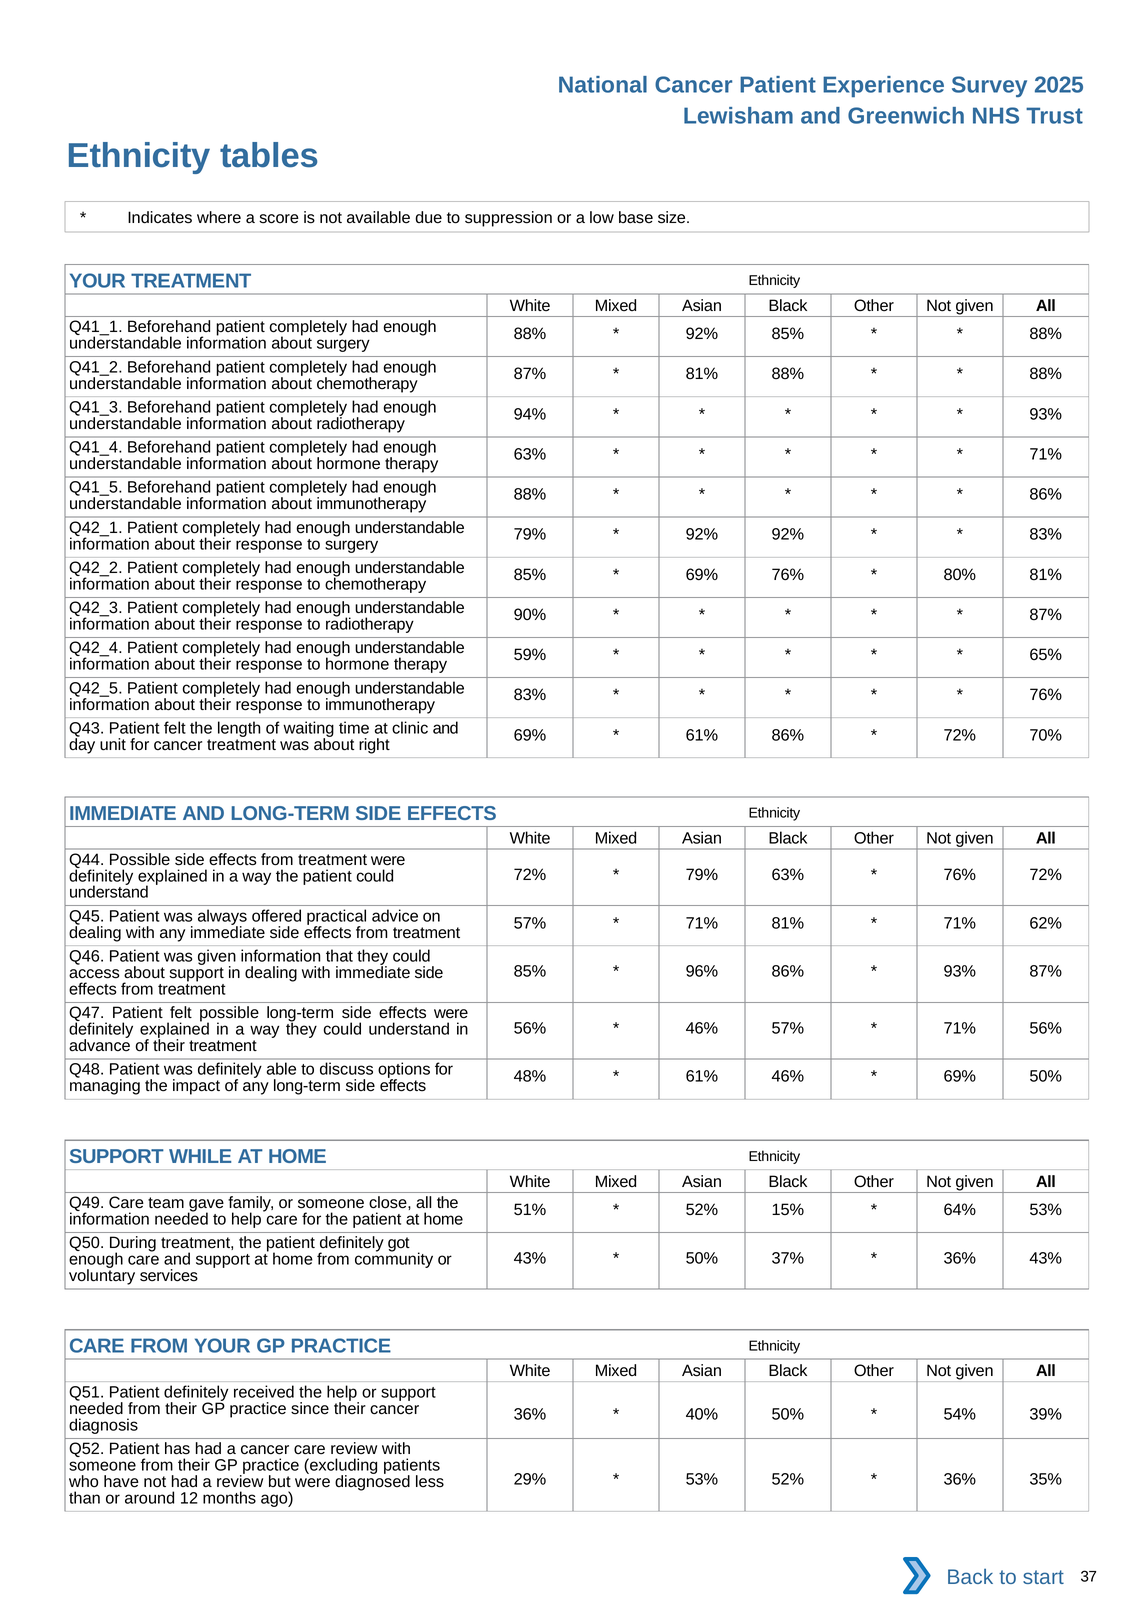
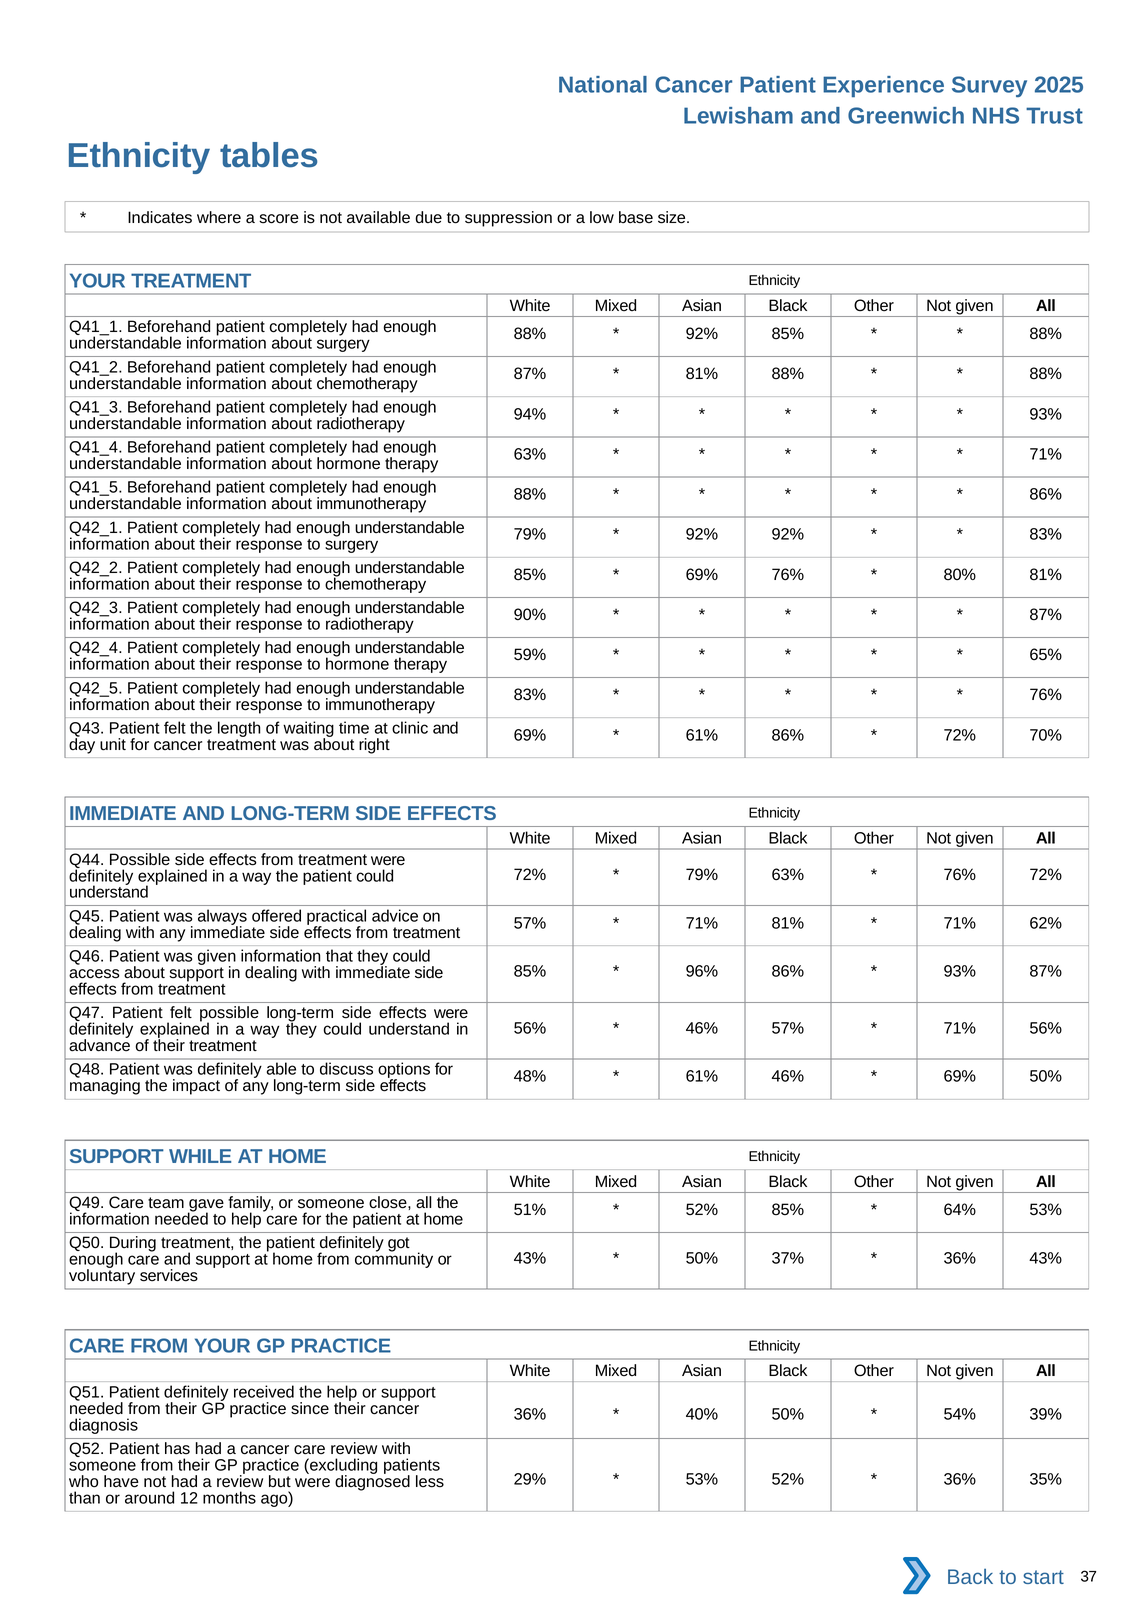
52% 15%: 15% -> 85% (788, 1209)
